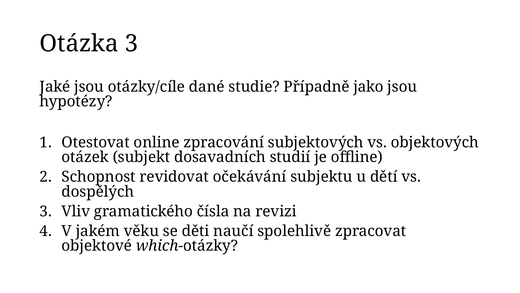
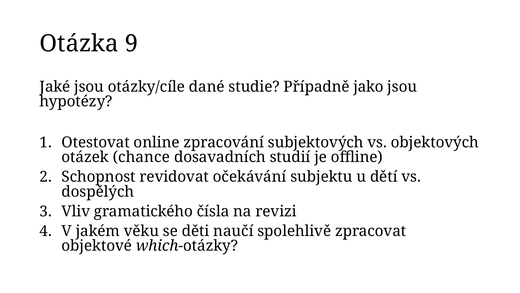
Otázka 3: 3 -> 9 (131, 44)
subjekt: subjekt -> chance (141, 157)
